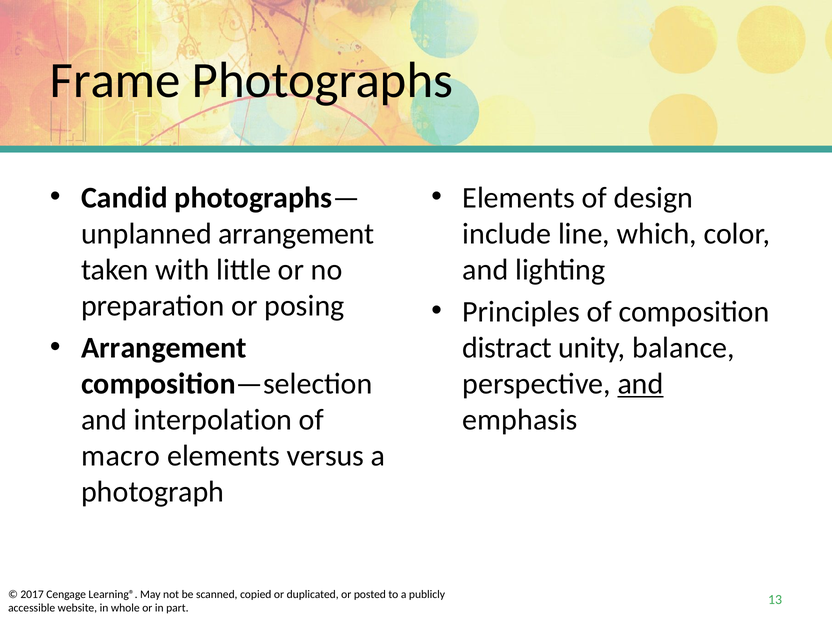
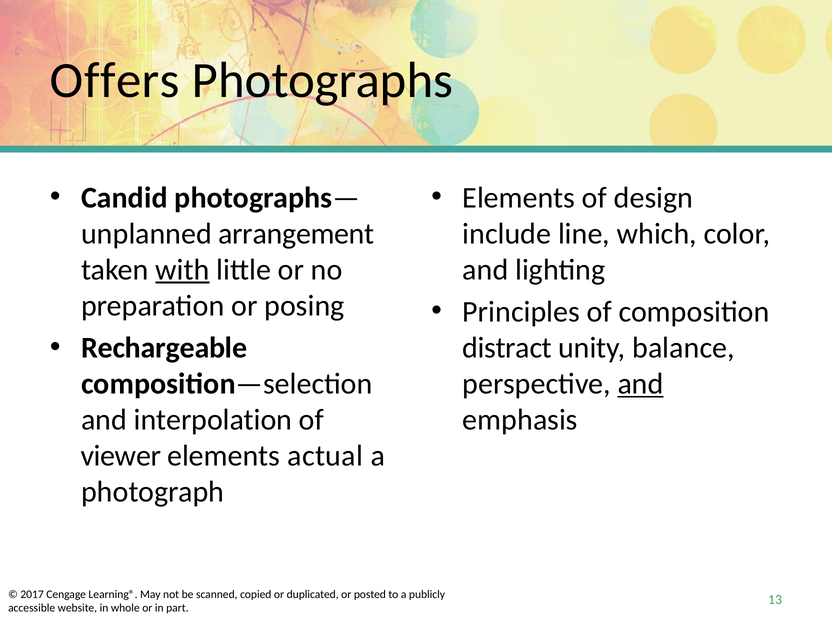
Frame: Frame -> Offers (115, 81)
with underline: none -> present (182, 270)
Arrangement: Arrangement -> Rechargeable (164, 348)
macro: macro -> viewer (121, 456)
versus: versus -> actual (325, 456)
